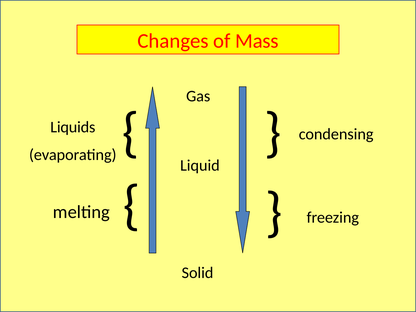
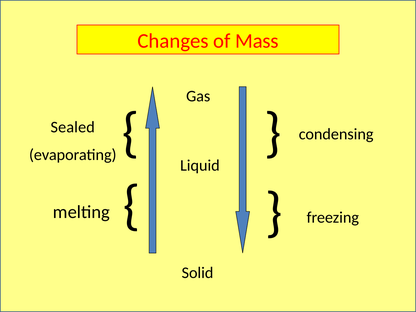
Liquids: Liquids -> Sealed (73, 127)
